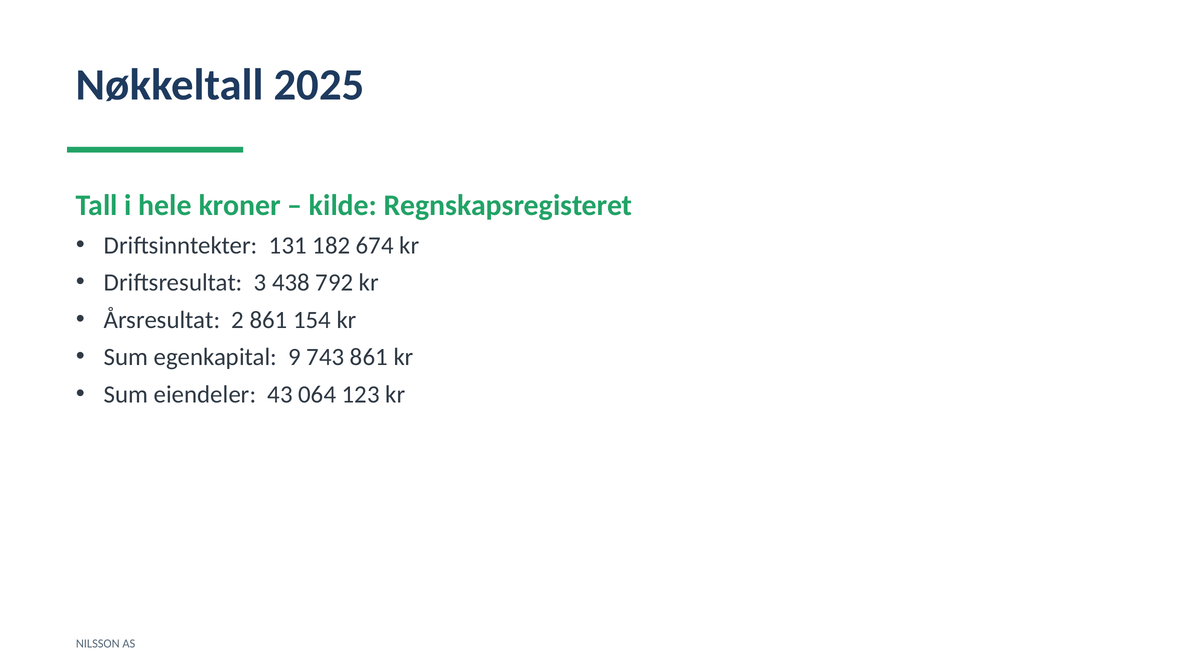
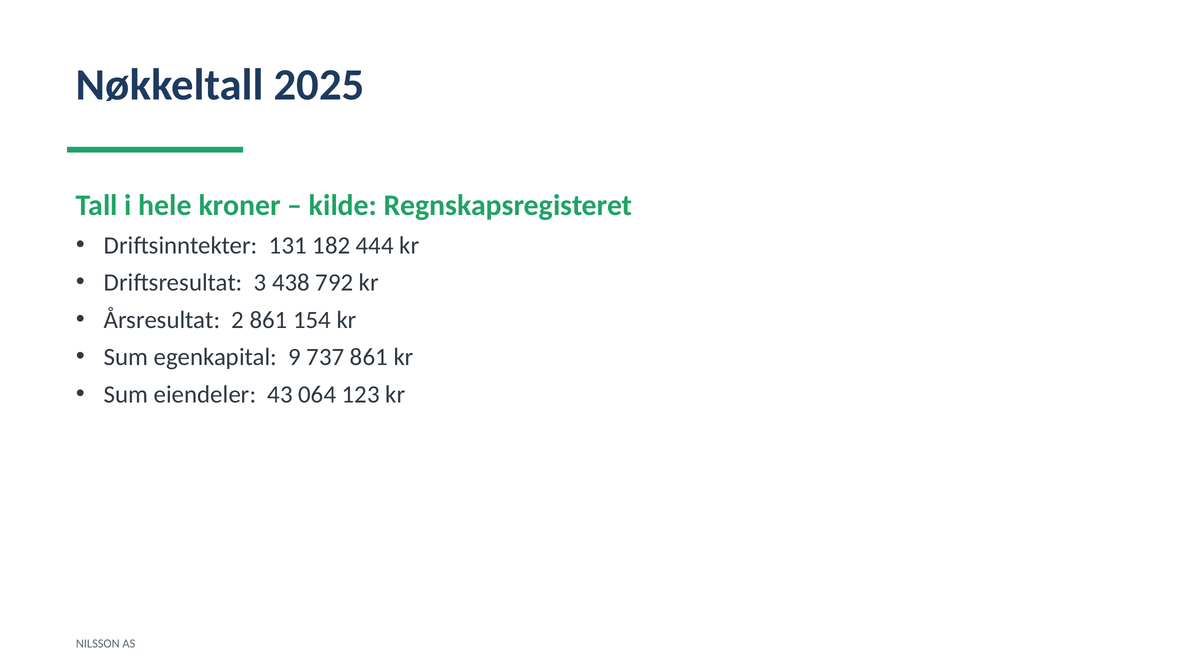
674: 674 -> 444 (375, 245)
743: 743 -> 737 (325, 357)
